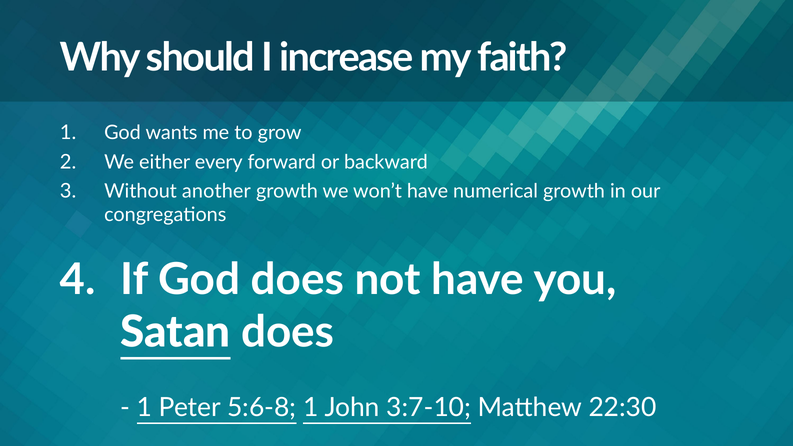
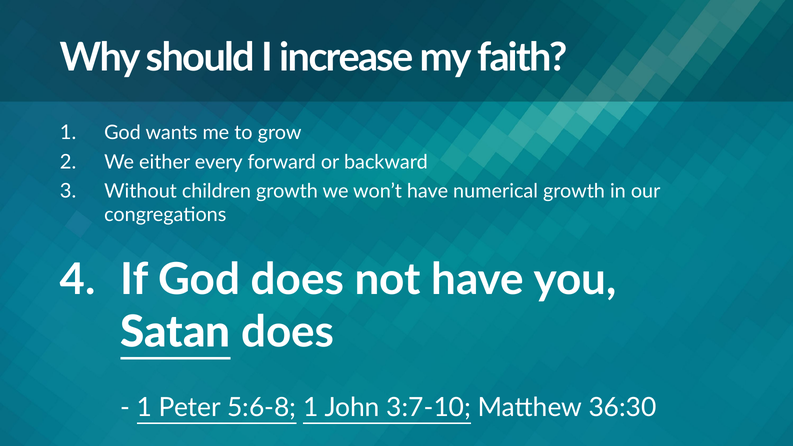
another: another -> children (217, 191)
22:30: 22:30 -> 36:30 (622, 408)
